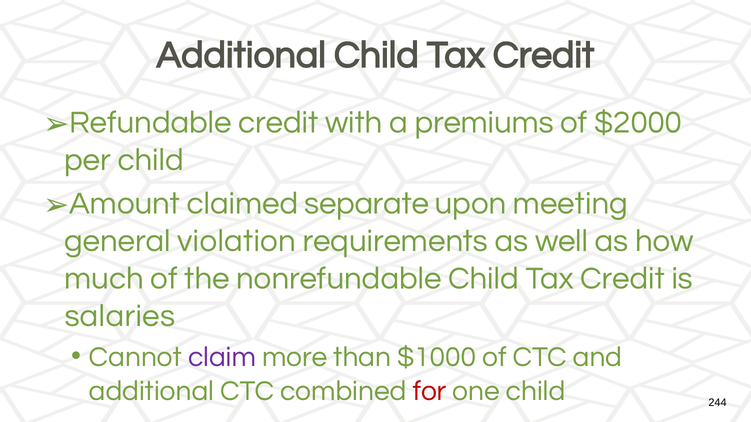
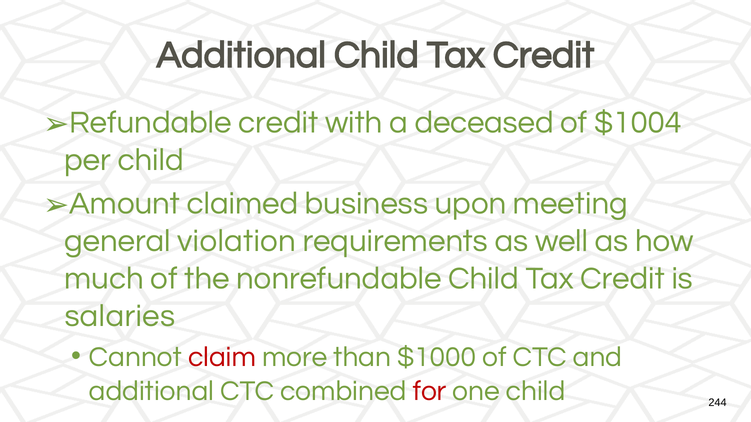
premiums: premiums -> deceased (484, 122)
$2000: $2000 -> $1004 (638, 122)
separate: separate -> business (366, 204)
claim colour: purple -> red (222, 357)
